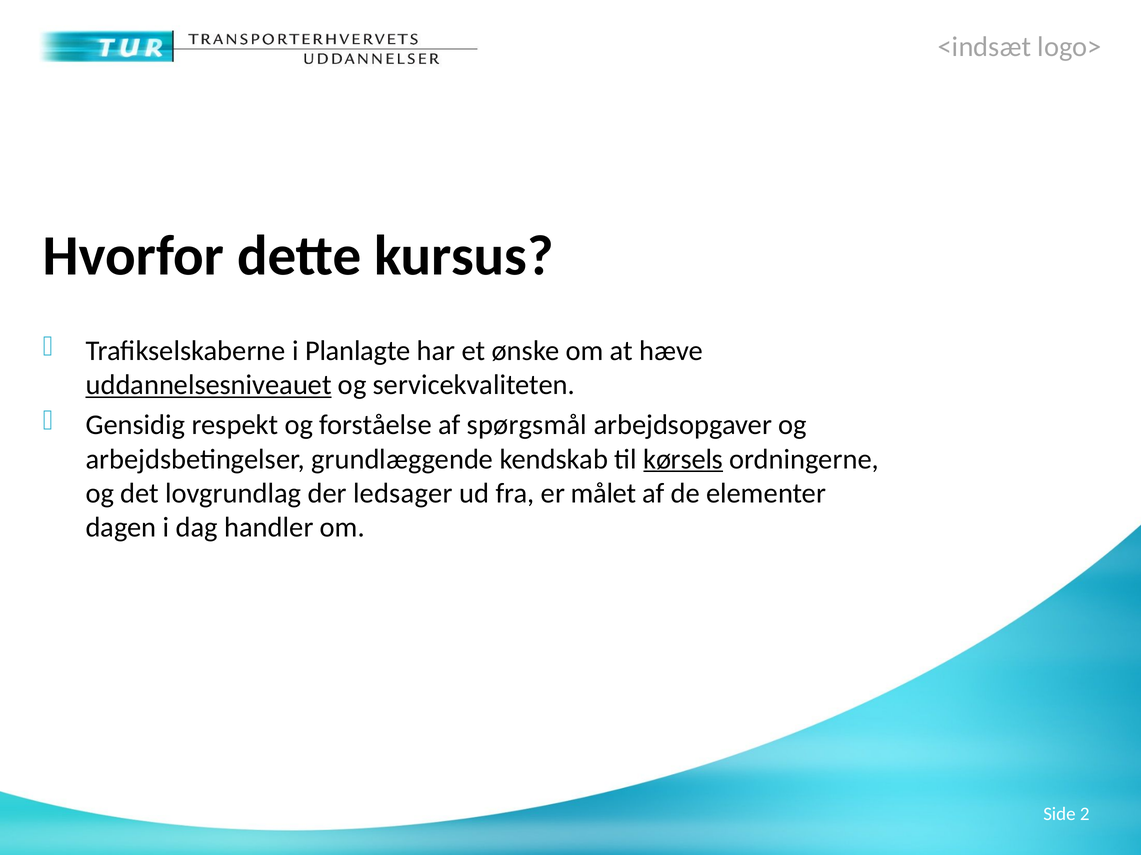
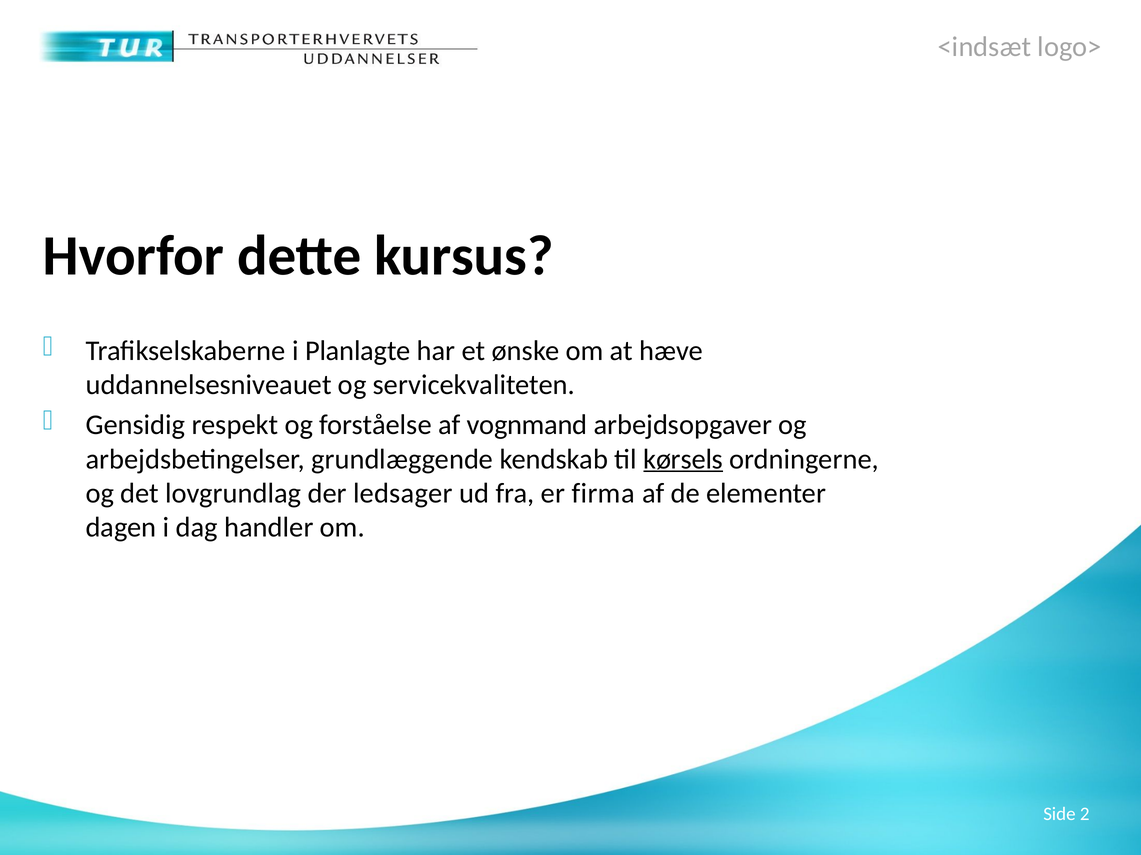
uddannelsesniveauet underline: present -> none (209, 385)
spørgsmål: spørgsmål -> vognmand (527, 425)
målet: målet -> firma (603, 494)
